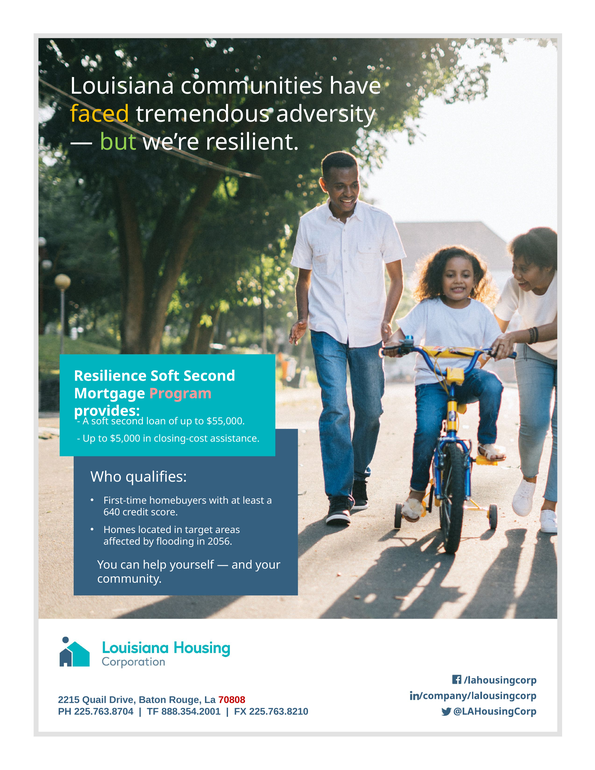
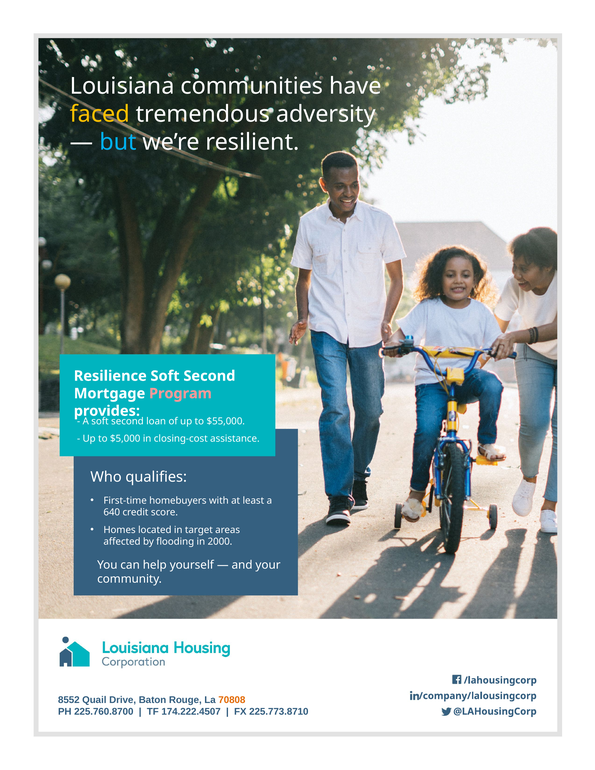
but colour: light green -> light blue (118, 142)
2056: 2056 -> 2000 (220, 542)
2215: 2215 -> 8552 (69, 700)
70808 colour: red -> orange (232, 700)
225.763.8704: 225.763.8704 -> 225.760.8700 (104, 712)
888.354.2001: 888.354.2001 -> 174.222.4507 (191, 712)
225.763.8210: 225.763.8210 -> 225.773.8710 (279, 712)
